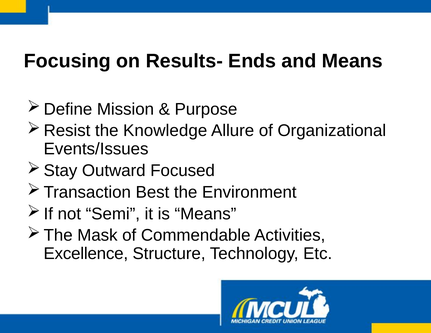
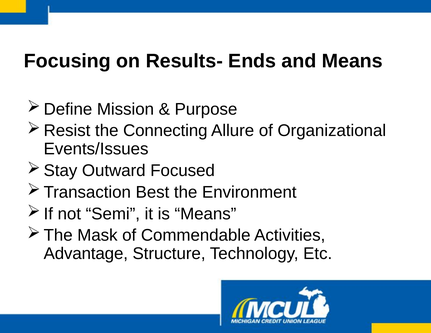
Knowledge: Knowledge -> Connecting (165, 131)
Excellence: Excellence -> Advantage (86, 254)
